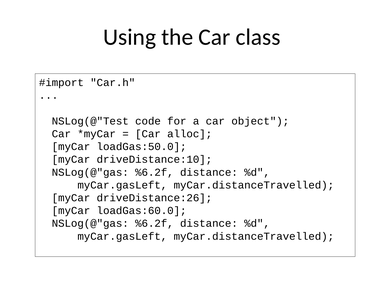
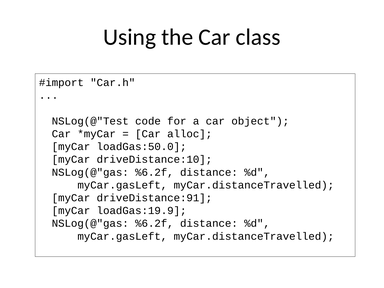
driveDistance:26: driveDistance:26 -> driveDistance:91 (154, 198)
loadGas:60.0: loadGas:60.0 -> loadGas:19.9 (142, 211)
